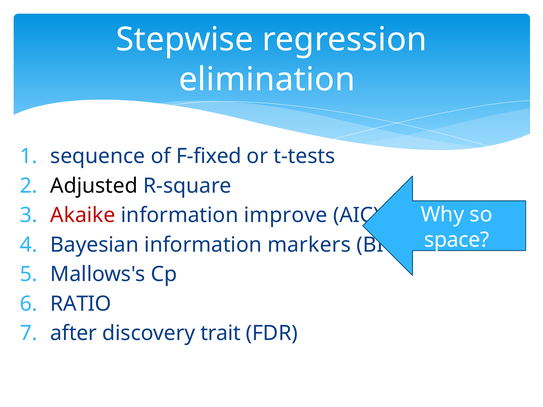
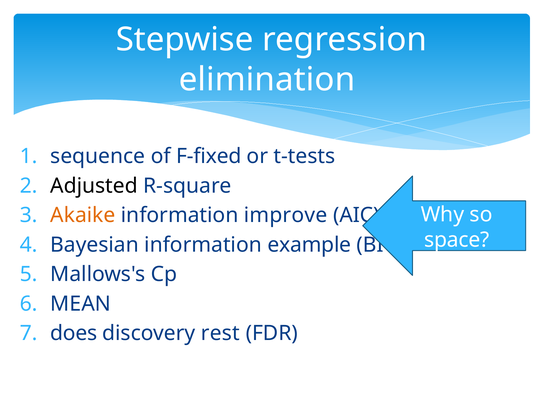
Akaike colour: red -> orange (83, 215)
markers: markers -> example (309, 245)
RATIO: RATIO -> MEAN (81, 304)
after: after -> does (74, 333)
trait: trait -> rest (220, 333)
